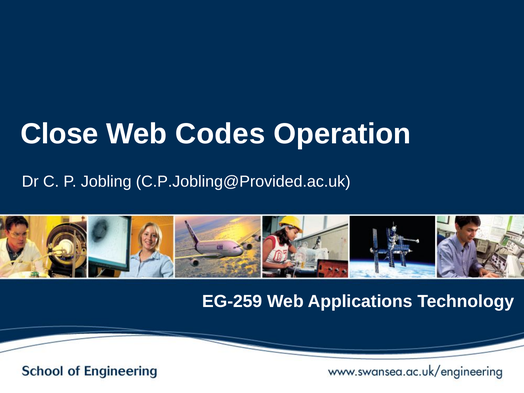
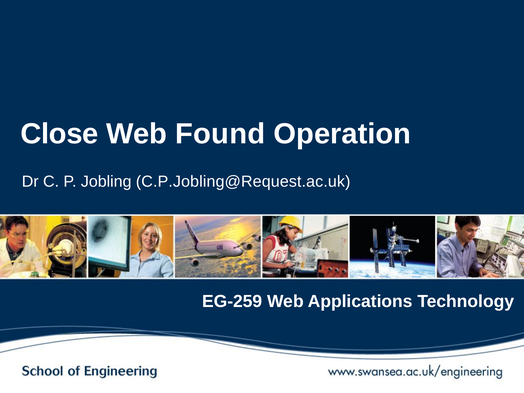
Codes: Codes -> Found (220, 134)
C.P.Jobling@Provided.ac.uk: C.P.Jobling@Provided.ac.uk -> C.P.Jobling@Request.ac.uk (243, 181)
